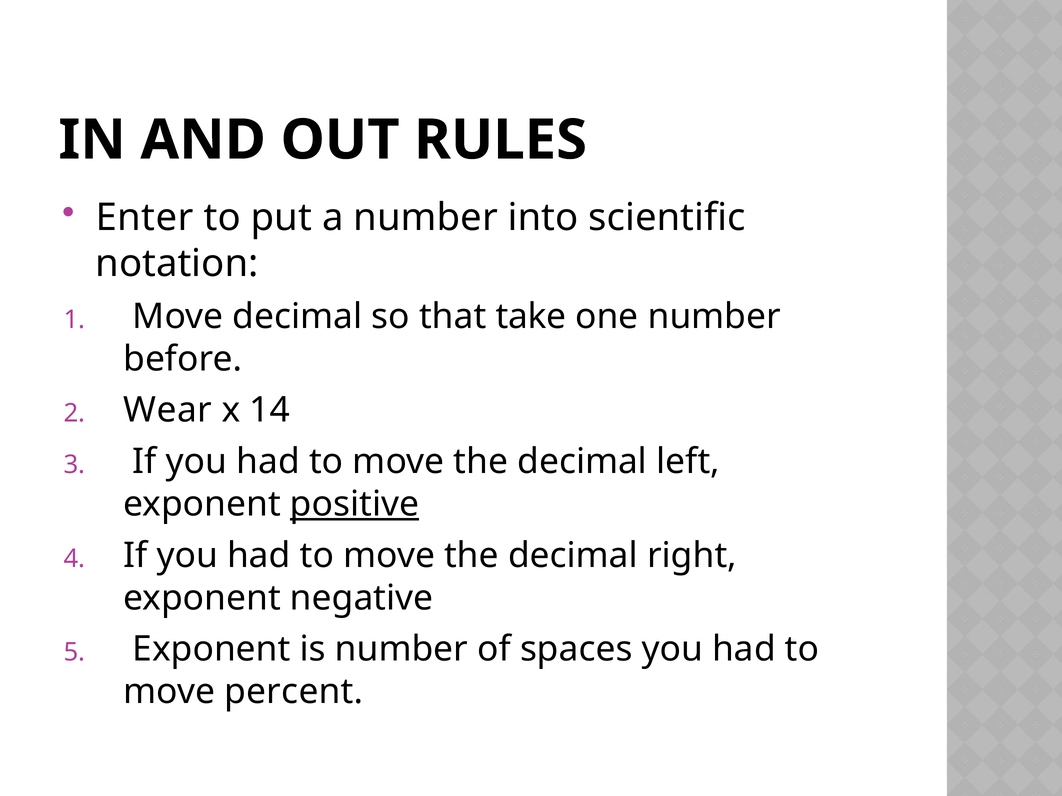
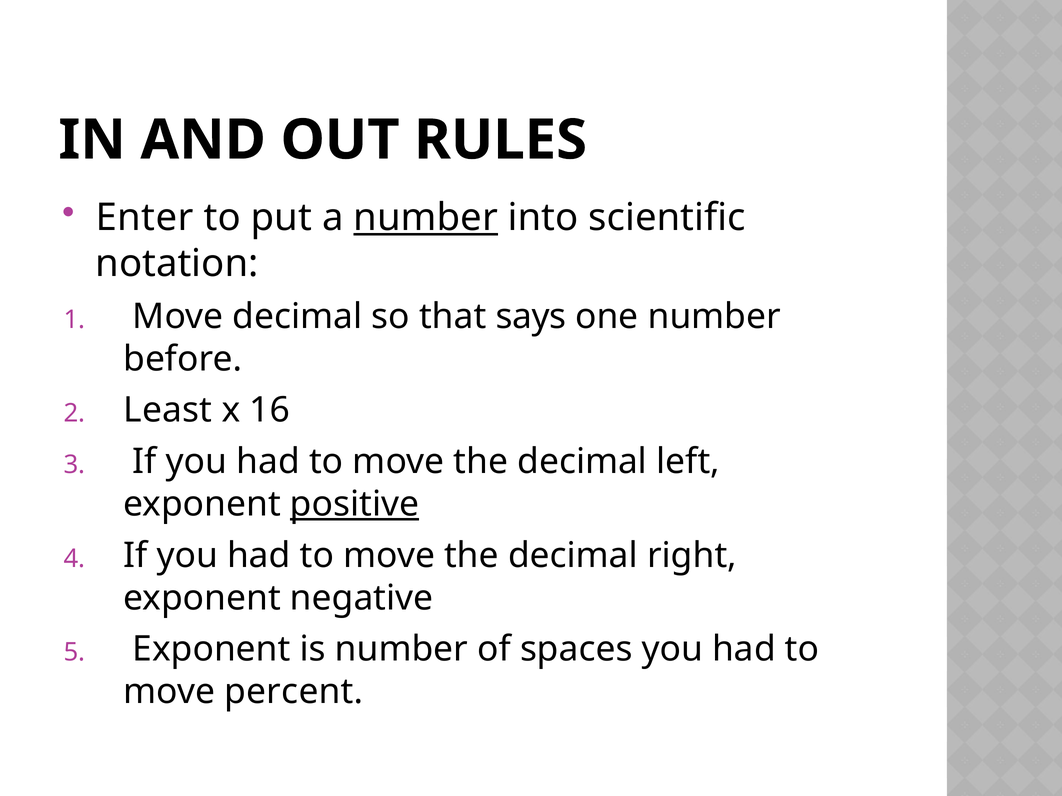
number underline: none -> present (426, 218)
take: take -> says (531, 317)
Wear: Wear -> Least (168, 411)
14: 14 -> 16 (270, 411)
